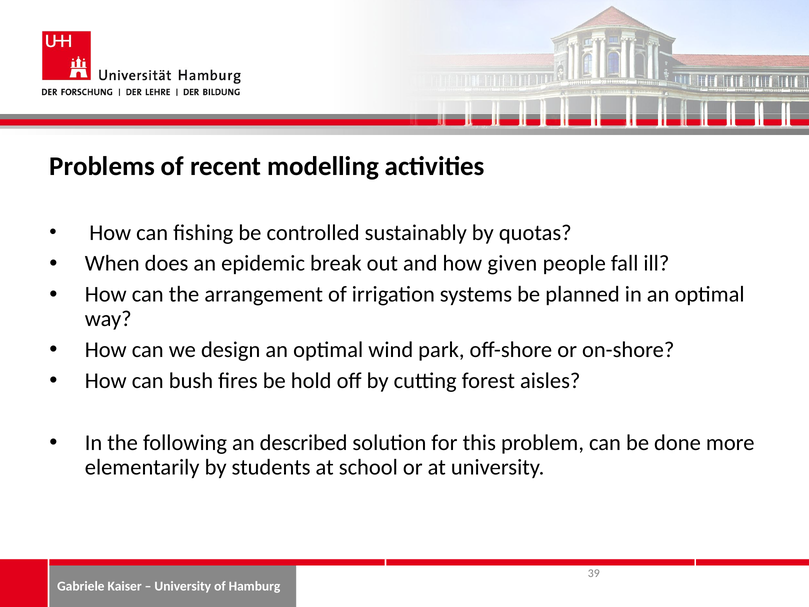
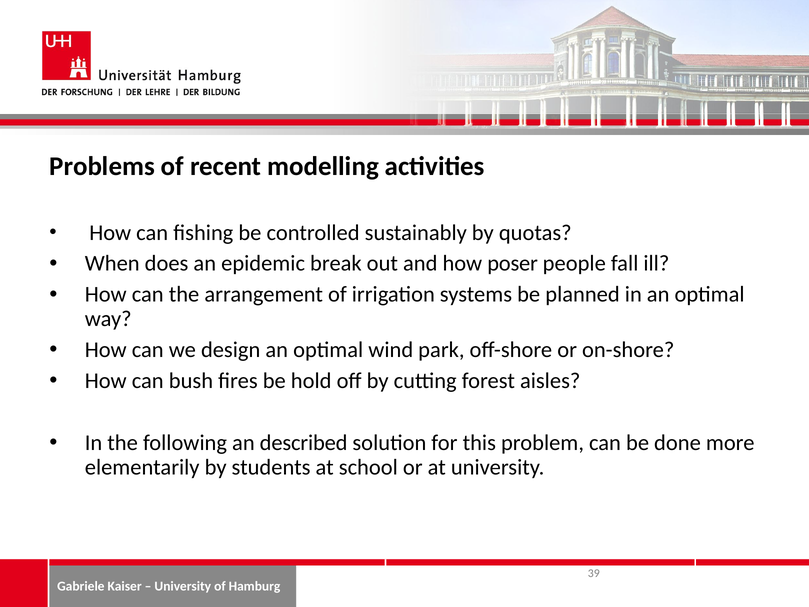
given: given -> poser (513, 263)
